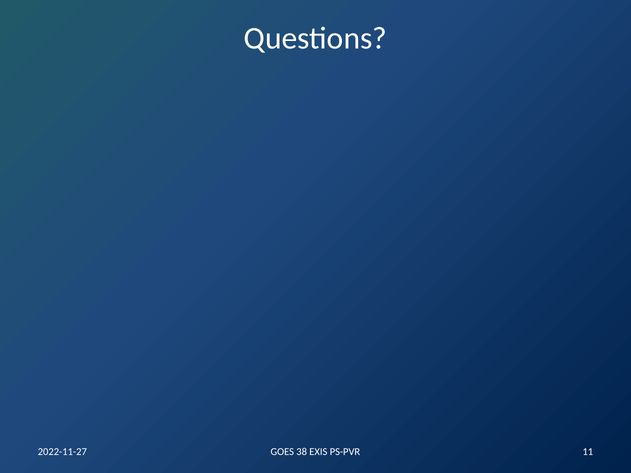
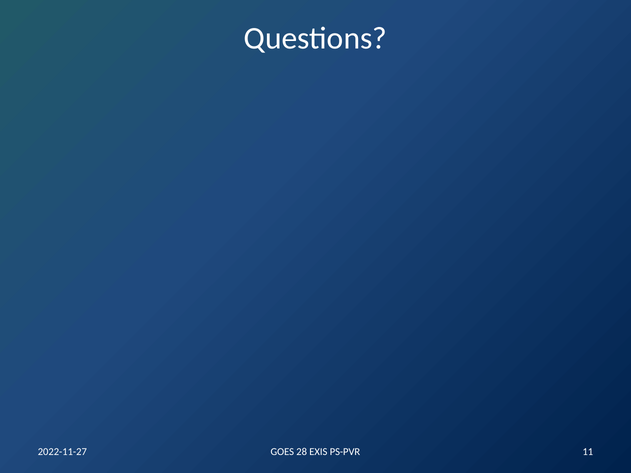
38: 38 -> 28 (302, 452)
